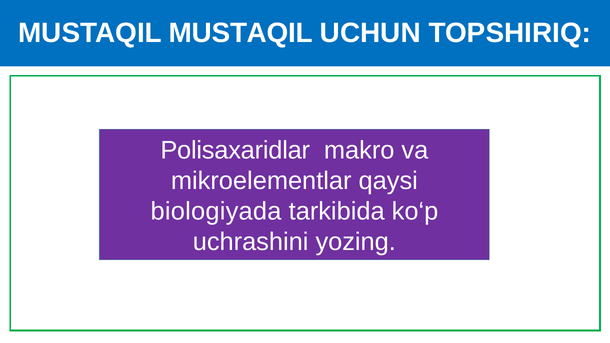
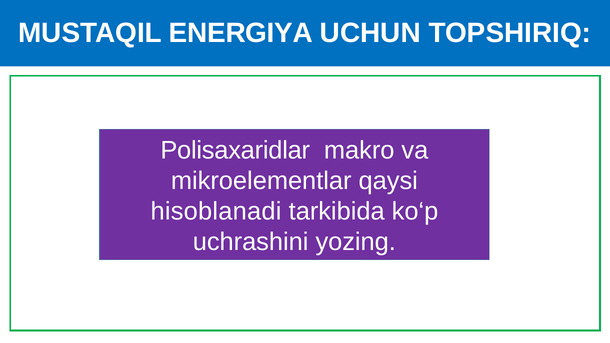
MUSTAQIL MUSTAQIL: MUSTAQIL -> ENERGIYA (241, 33)
biologiyada: biologiyada -> hisoblanadi (216, 212)
